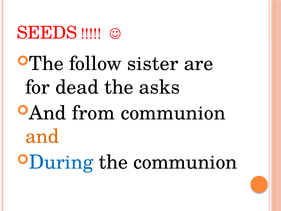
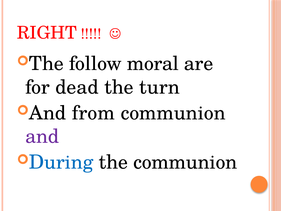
SEEDS: SEEDS -> RIGHT (47, 33)
sister: sister -> moral (153, 64)
asks: asks -> turn (159, 87)
and colour: orange -> purple (42, 136)
